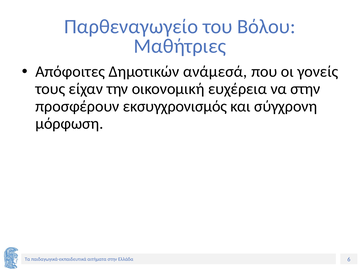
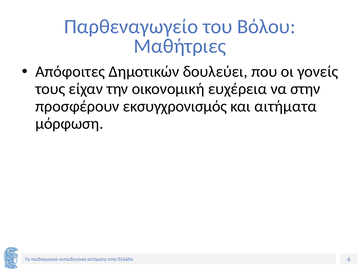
ανάμεσά: ανάμεσά -> δουλεύει (215, 72)
και σύγχρονη: σύγχρονη -> αιτήματα (286, 106)
